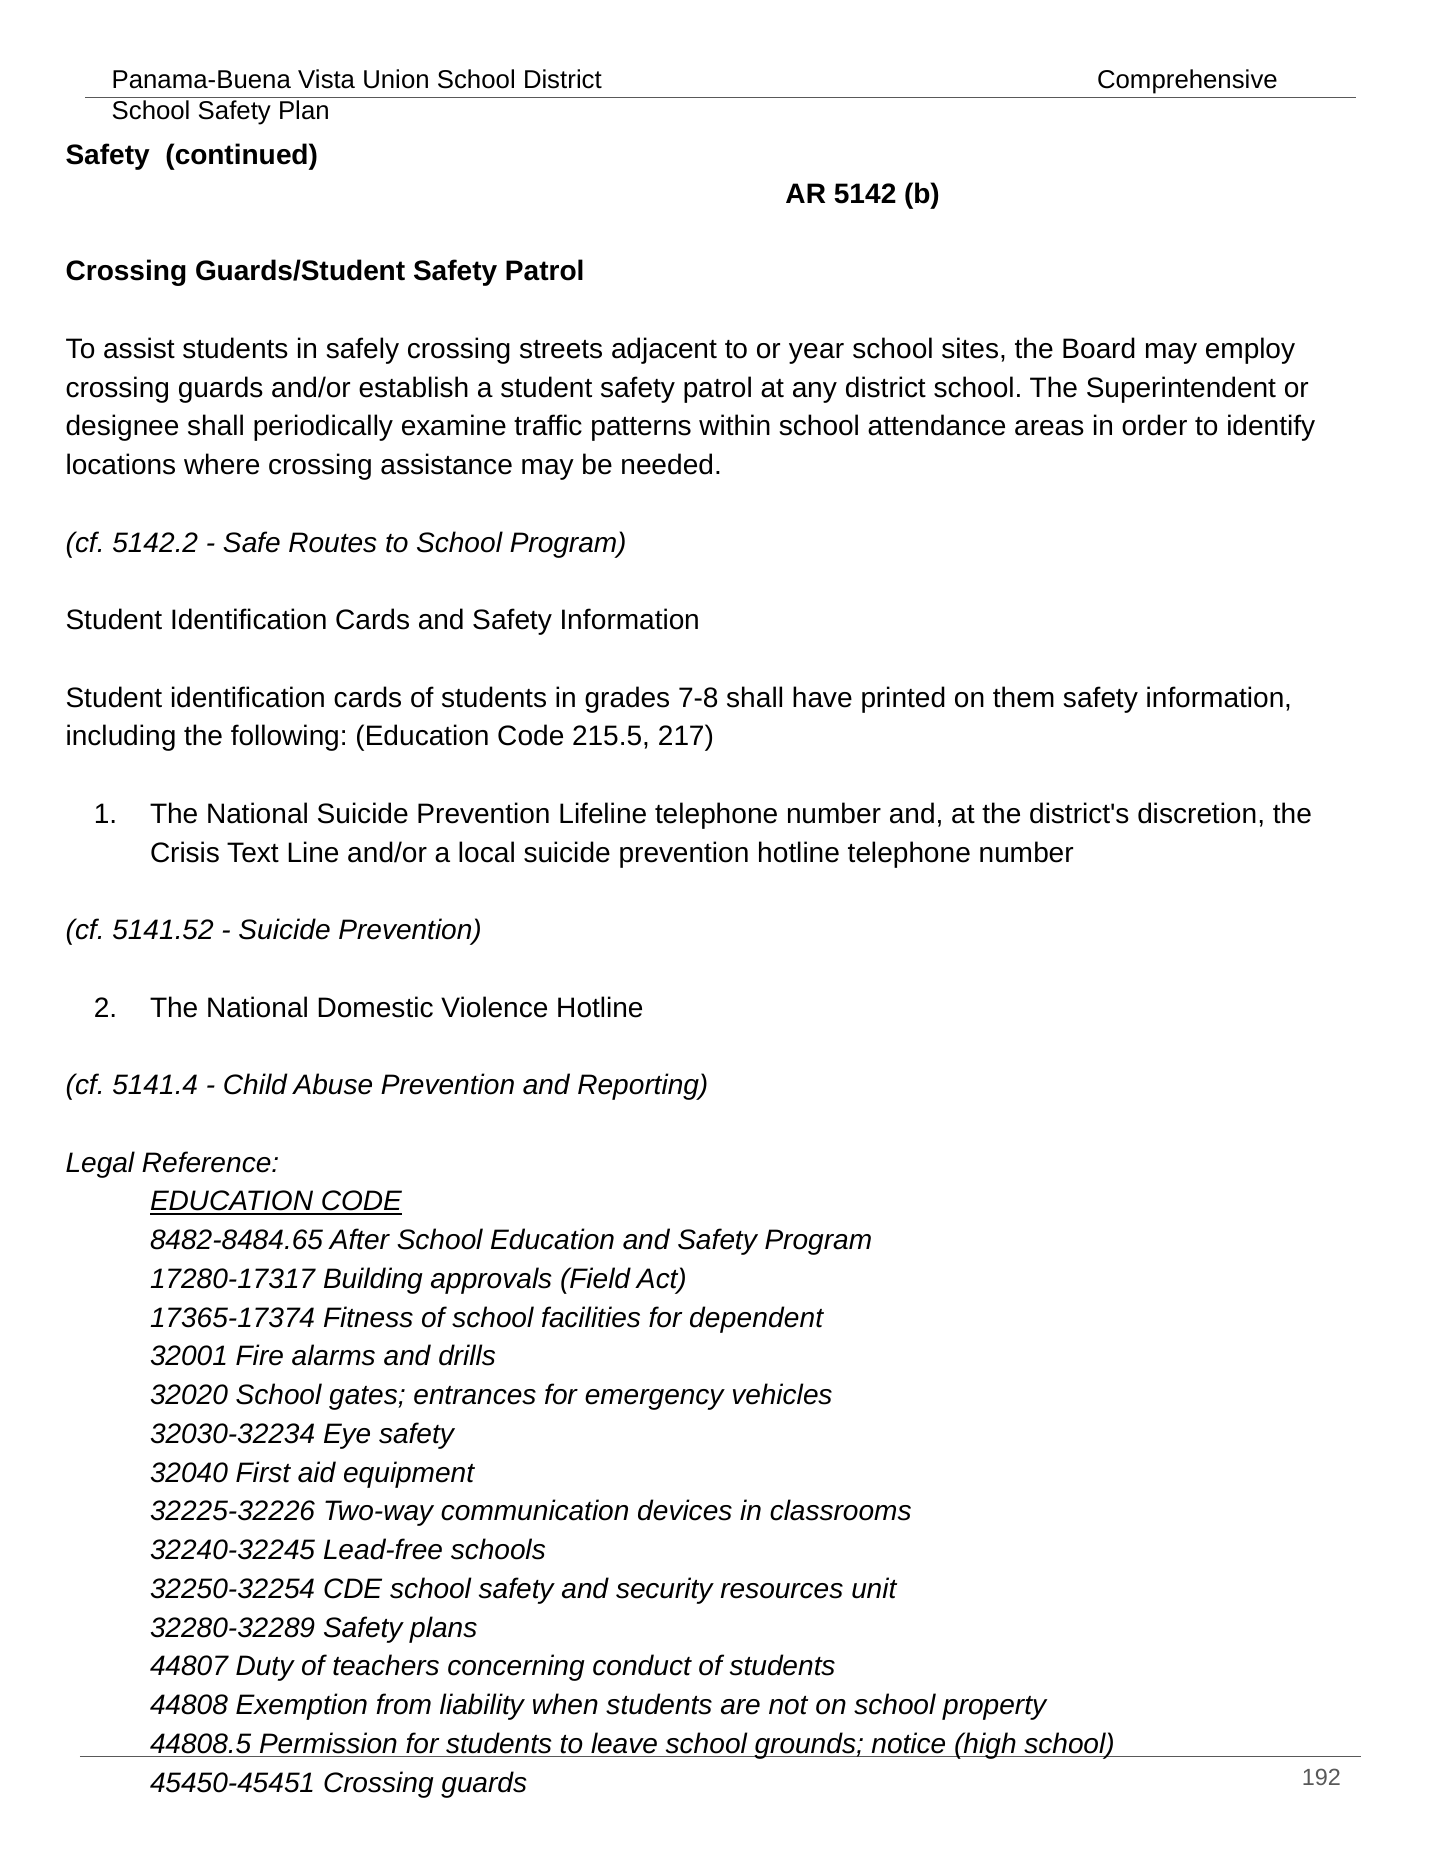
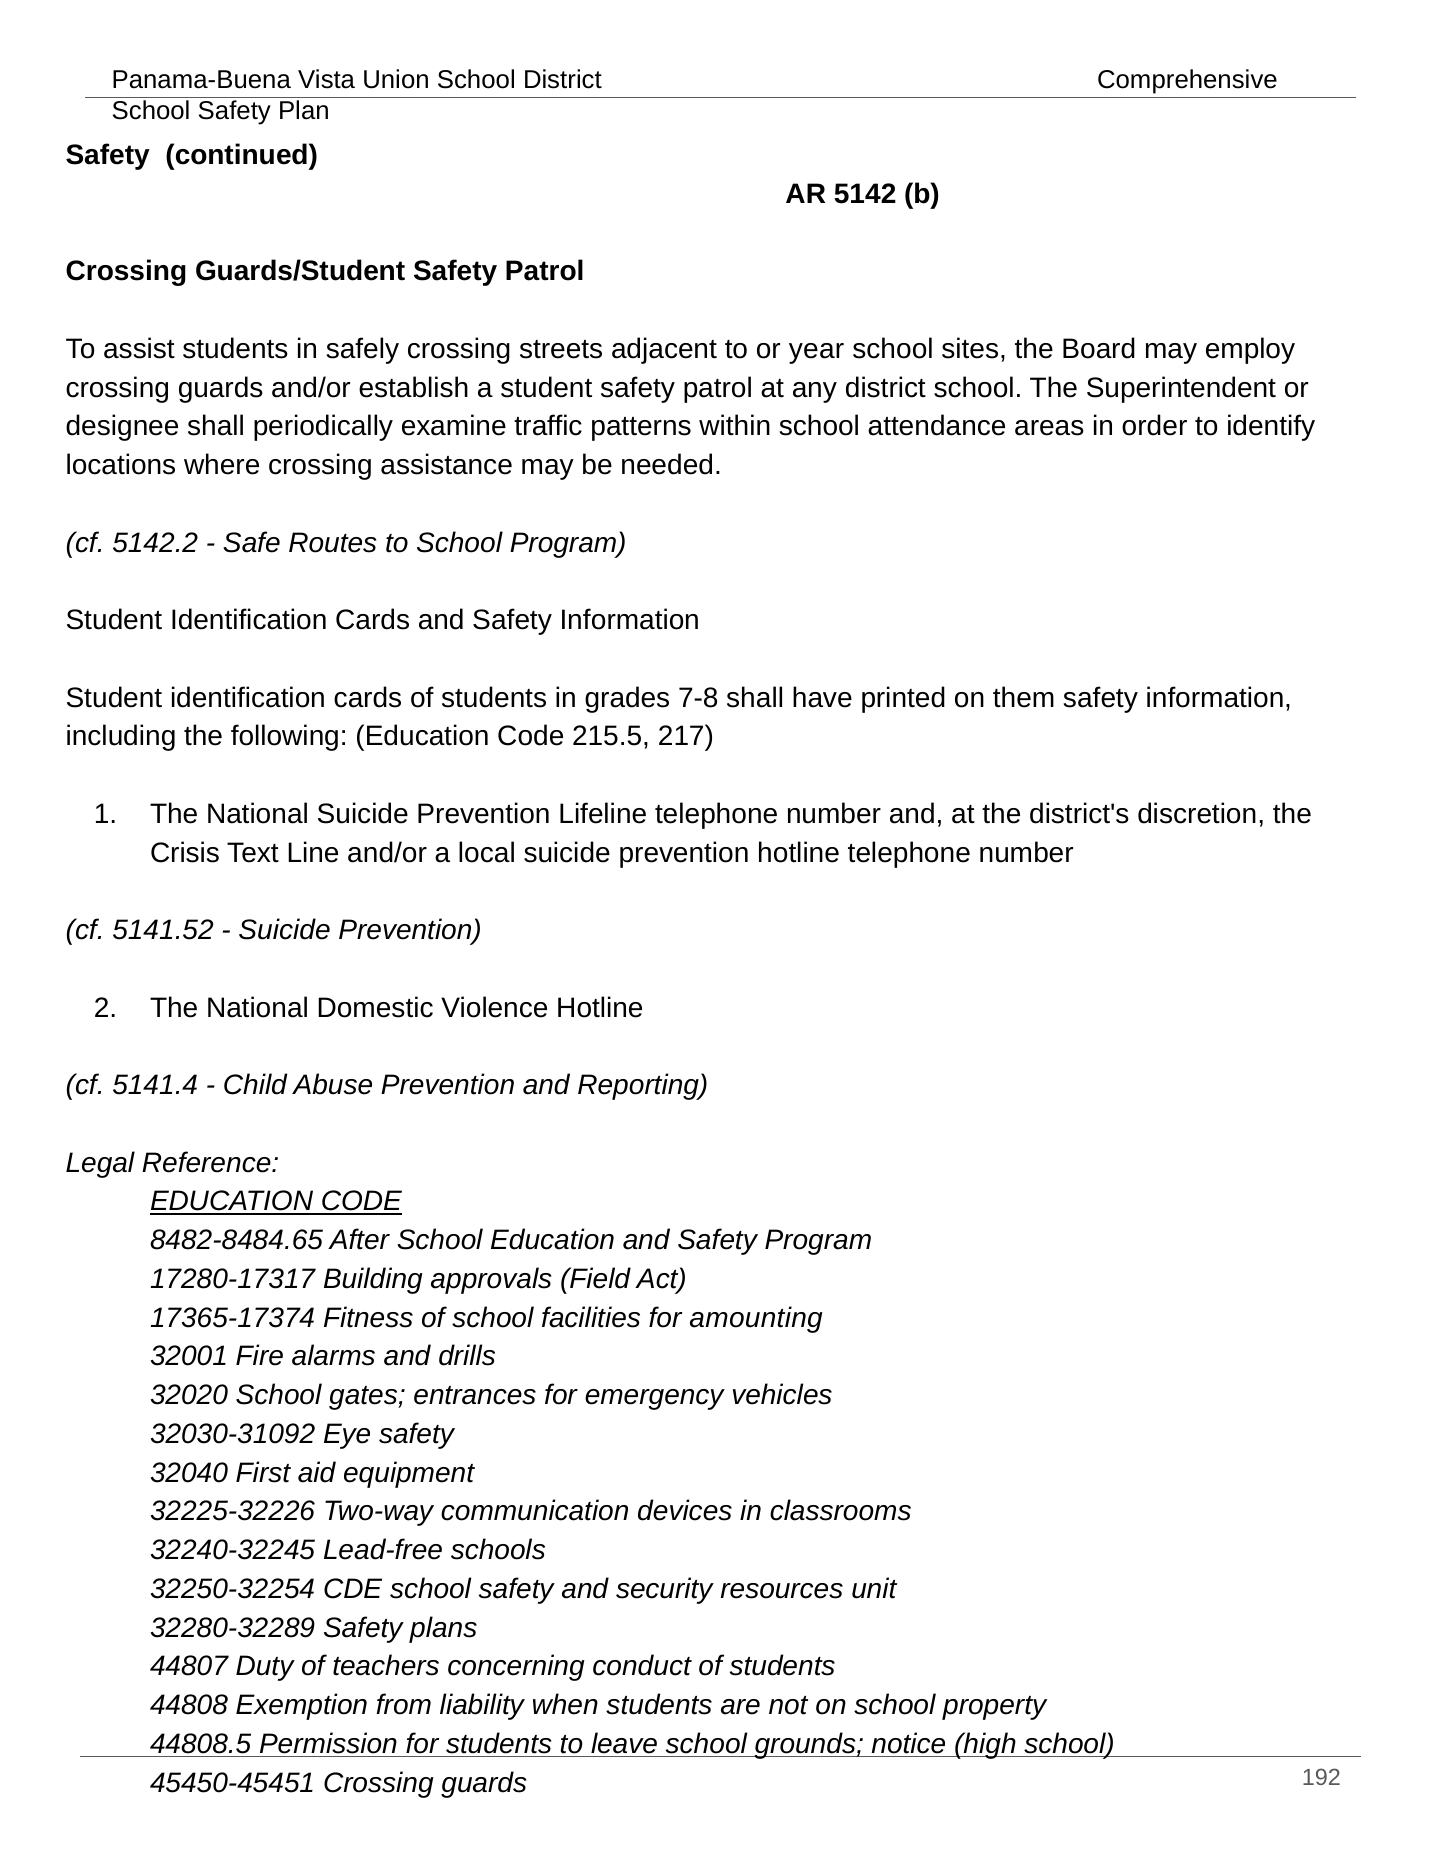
dependent: dependent -> amounting (756, 1318)
32030-32234: 32030-32234 -> 32030-31092 (233, 1435)
